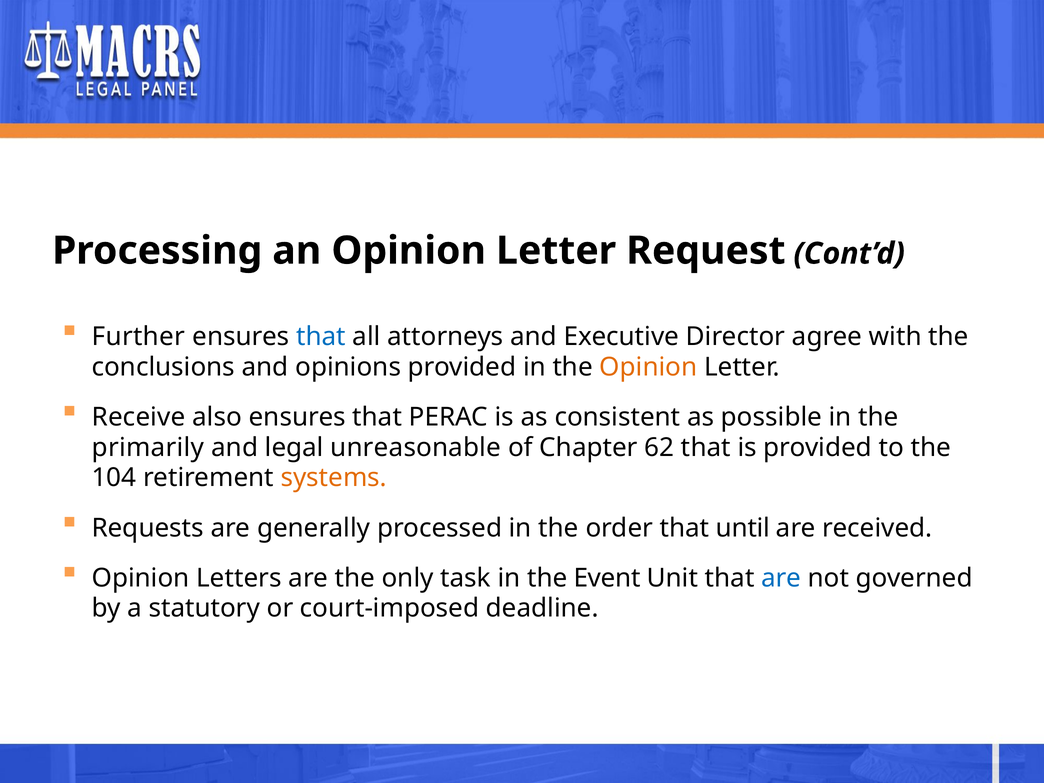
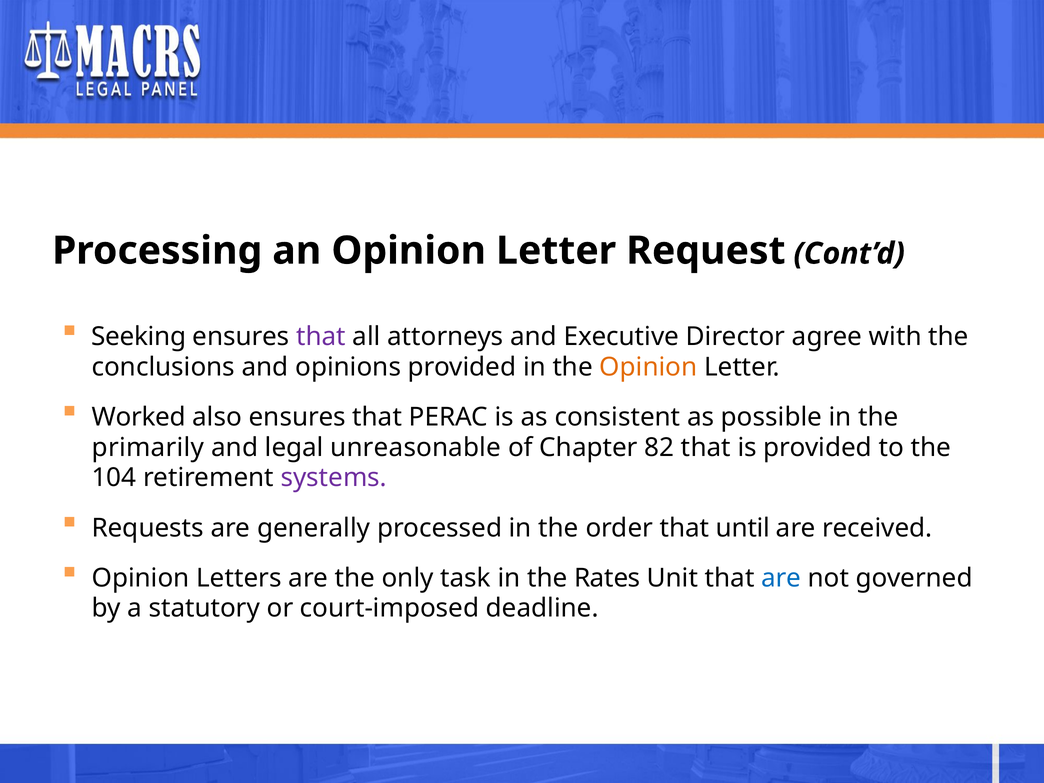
Further: Further -> Seeking (139, 336)
that colour: blue -> purple (321, 336)
Receive: Receive -> Worked (139, 417)
62: 62 -> 82 (659, 447)
systems colour: orange -> purple (334, 478)
Event: Event -> Rates (607, 578)
